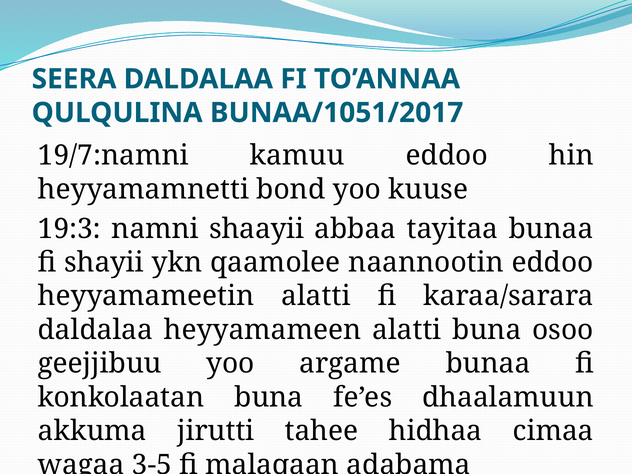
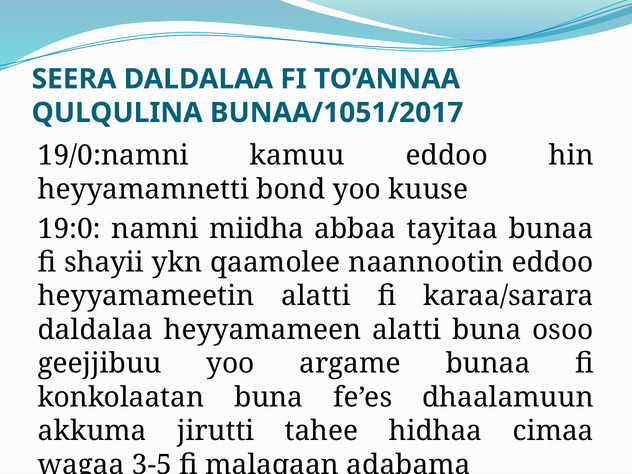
19/7:namni: 19/7:namni -> 19/0:namni (113, 156)
19:3: 19:3 -> 19:0 (69, 229)
shaayii: shaayii -> miidha (257, 229)
